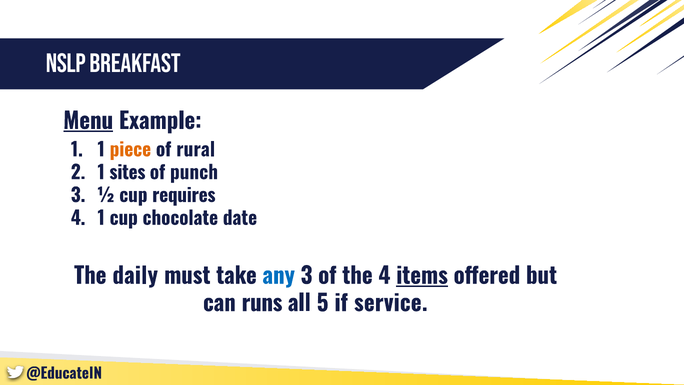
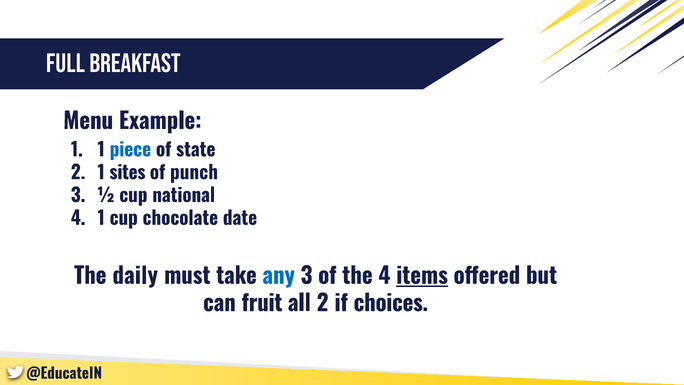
Nslp: Nslp -> Full (66, 64)
Menu underline: present -> none (88, 121)
piece colour: orange -> blue (130, 150)
rural: rural -> state (196, 150)
requires: requires -> national (184, 196)
runs: runs -> fruit (262, 303)
all 5: 5 -> 2 (323, 303)
service: service -> choices (391, 303)
